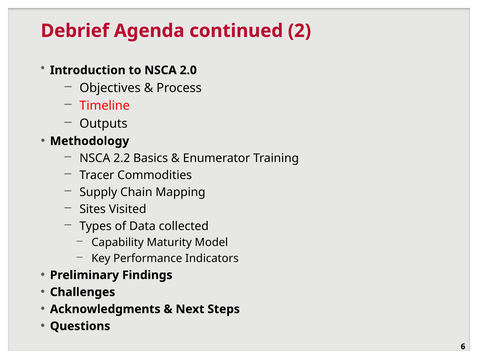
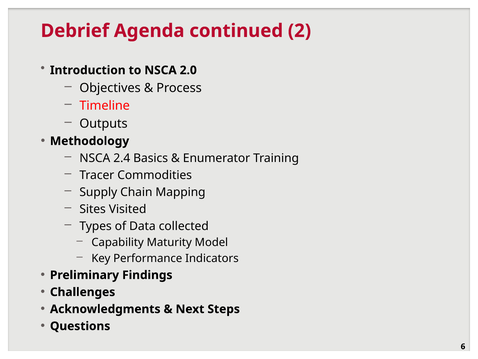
2.2: 2.2 -> 2.4 (122, 158)
